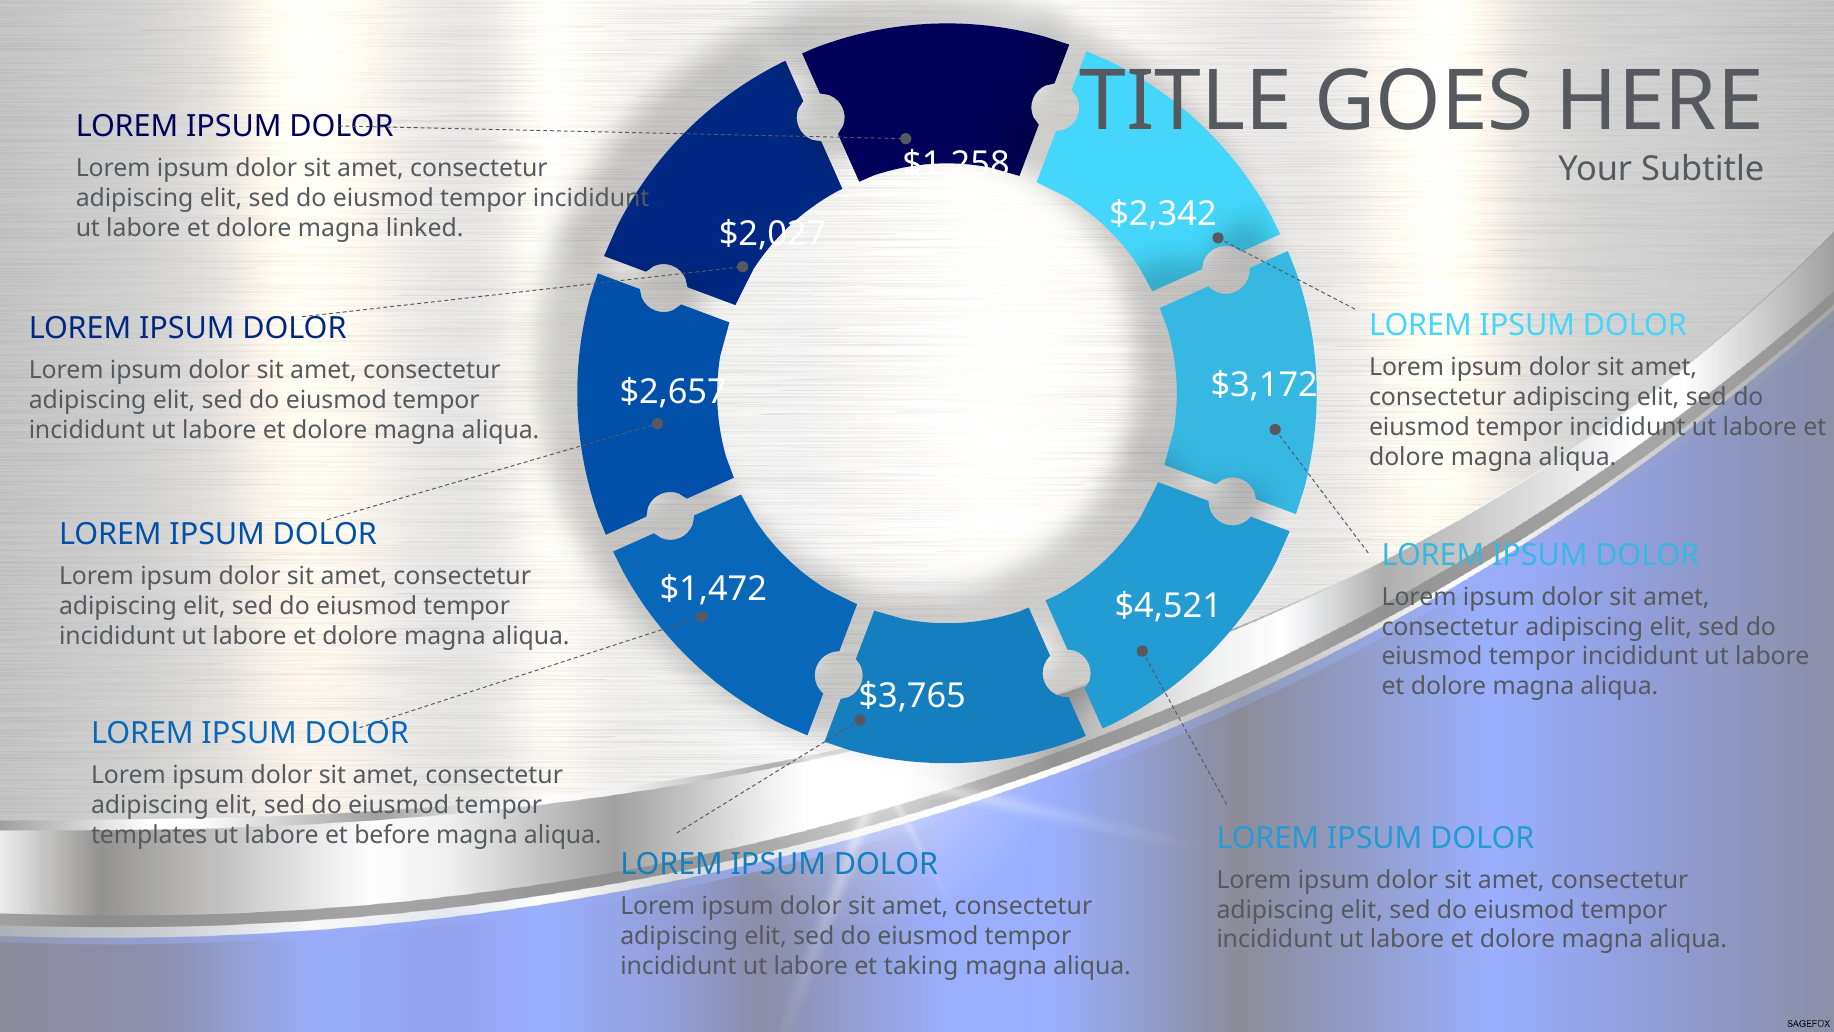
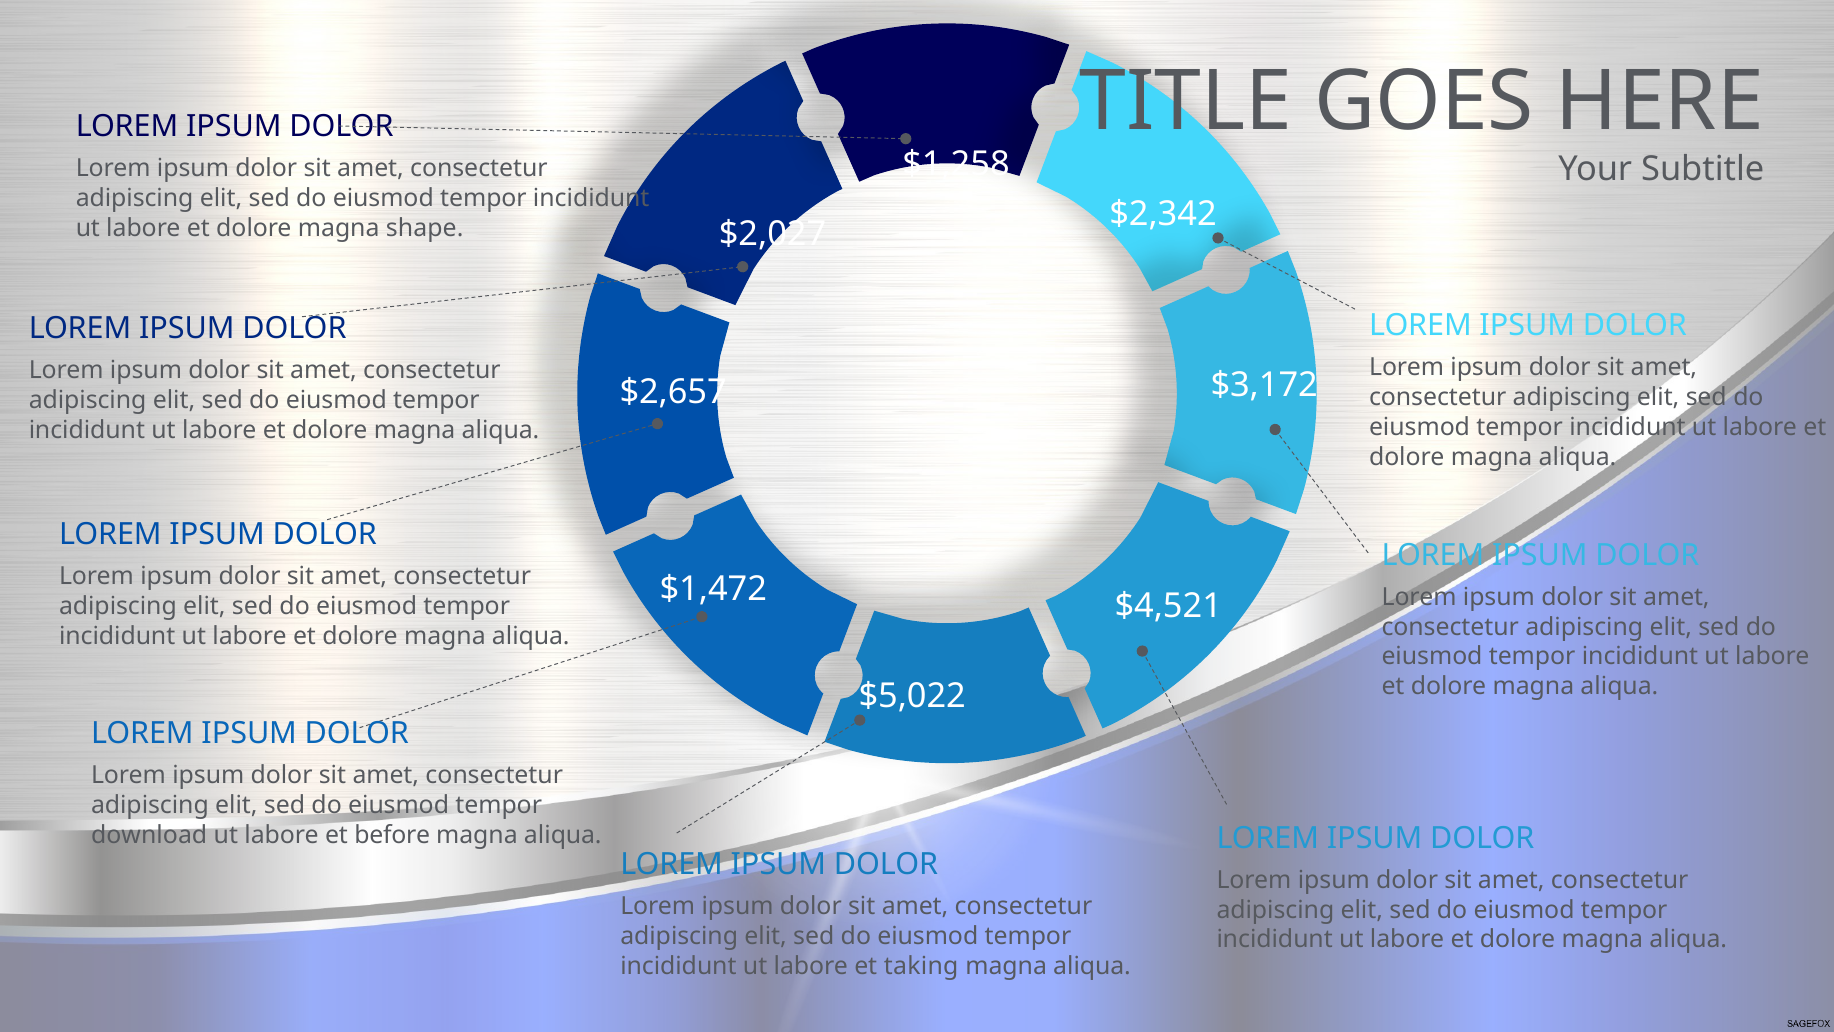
linked: linked -> shape (425, 228)
$3,765: $3,765 -> $5,022 (912, 696)
templates: templates -> download (149, 835)
